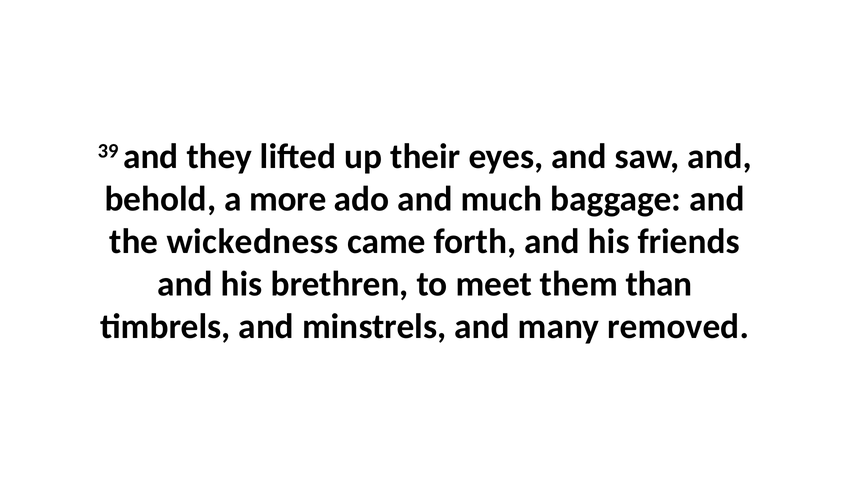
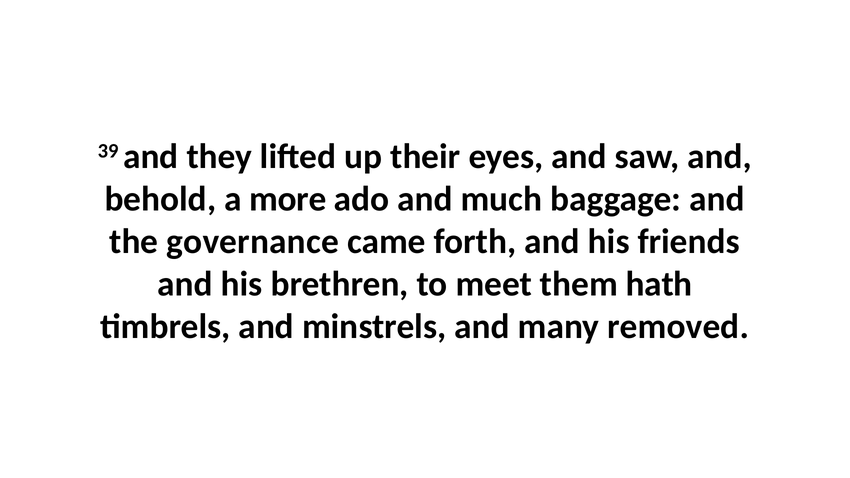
wickedness: wickedness -> governance (253, 242)
than: than -> hath (659, 284)
